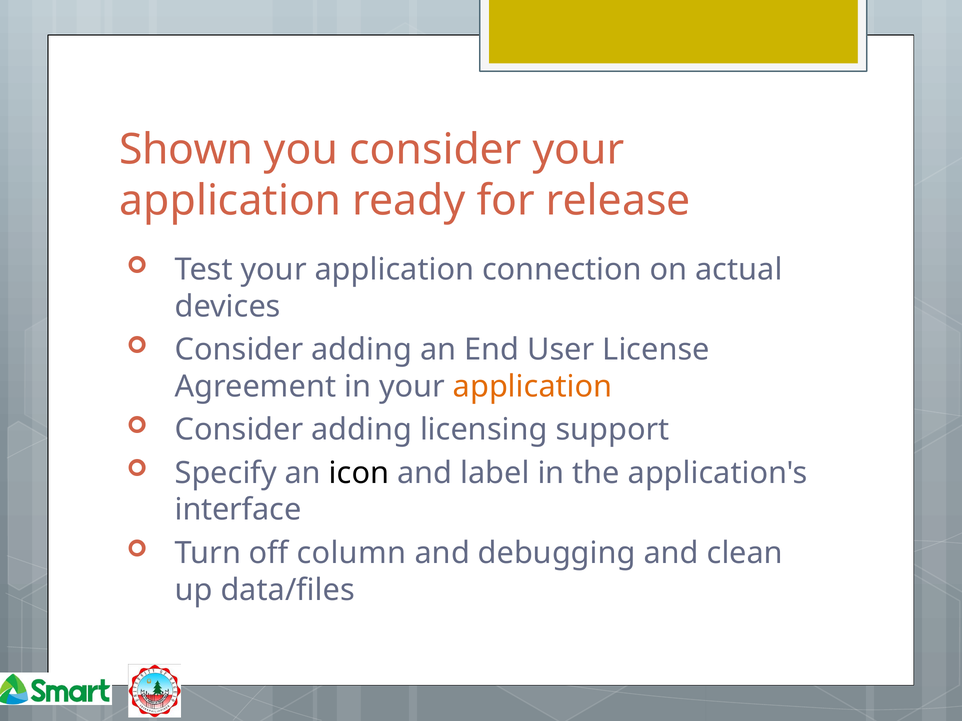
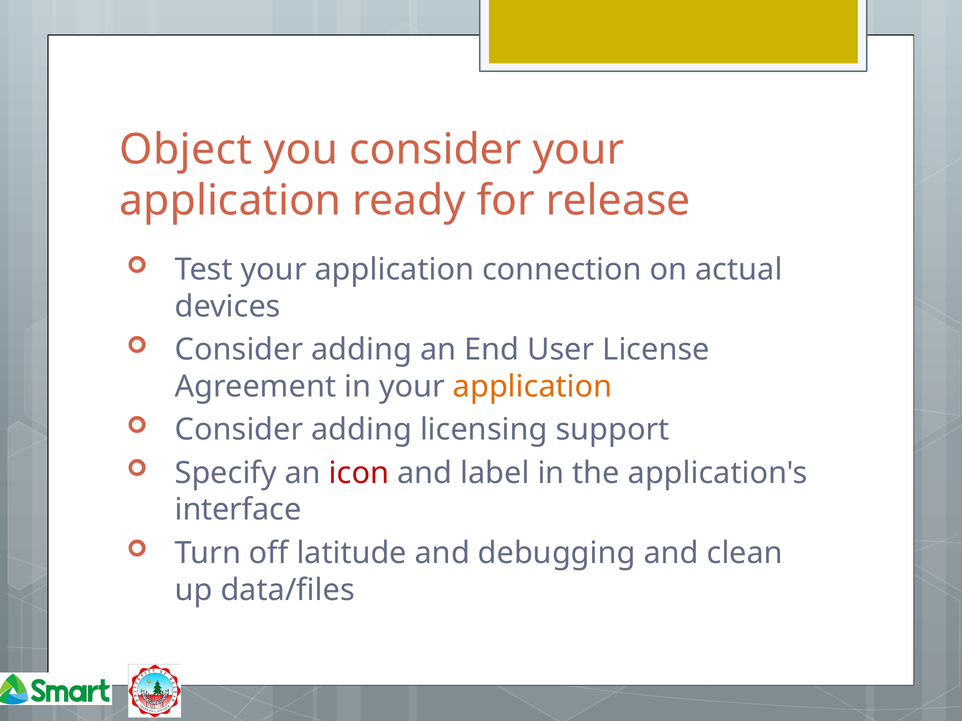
Shown: Shown -> Object (186, 150)
icon colour: black -> red (359, 473)
column: column -> latitude (352, 553)
